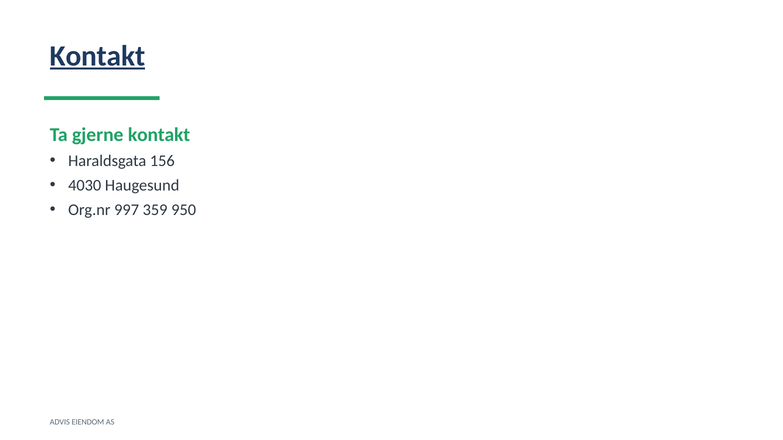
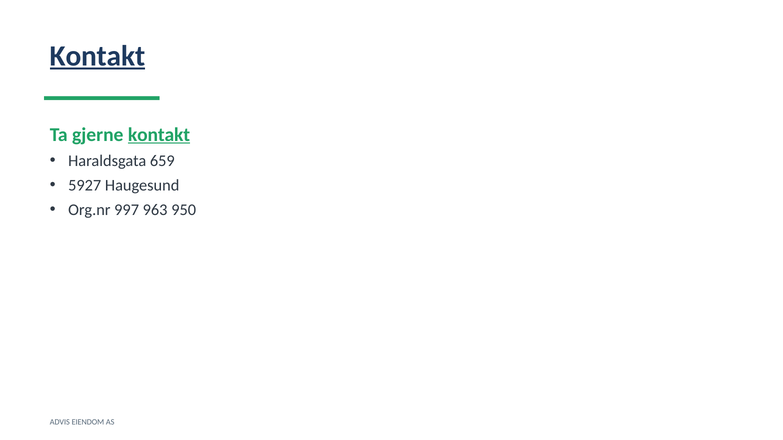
kontakt underline: none -> present (159, 135)
156: 156 -> 659 (162, 161)
4030: 4030 -> 5927 (85, 185)
359: 359 -> 963 (155, 210)
